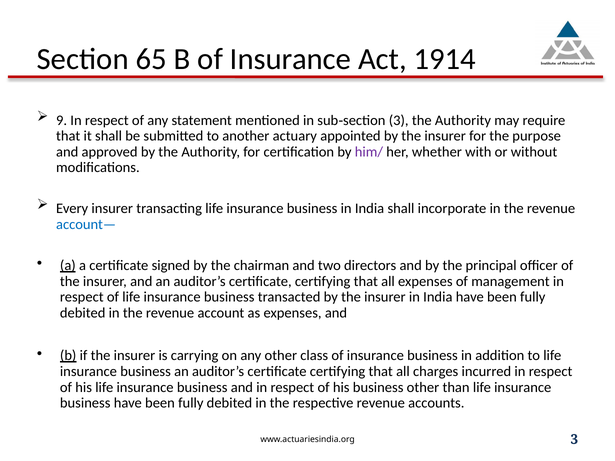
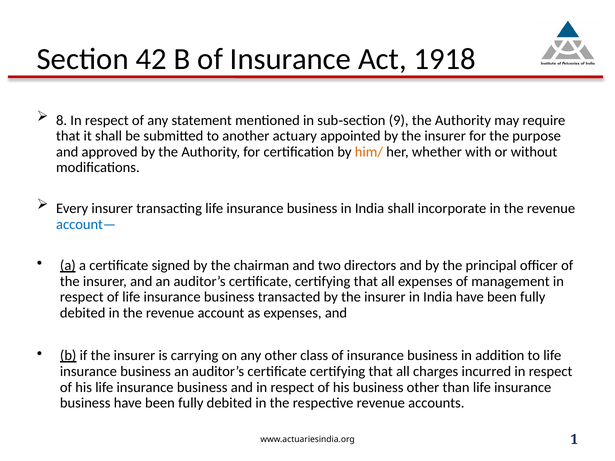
65: 65 -> 42 (151, 59)
1914: 1914 -> 1918 (445, 59)
9: 9 -> 8 (62, 120)
section 3: 3 -> 9 (399, 120)
him/ colour: purple -> orange (369, 152)
www.actuariesindia.org 3: 3 -> 1 (574, 440)
